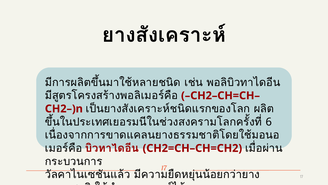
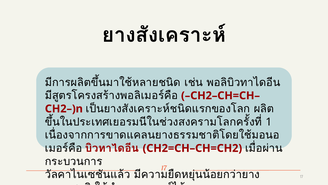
6: 6 -> 1 (269, 122)
